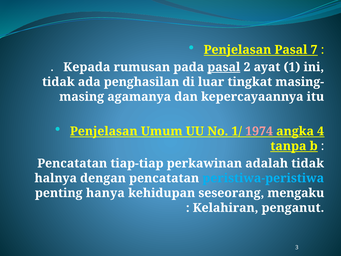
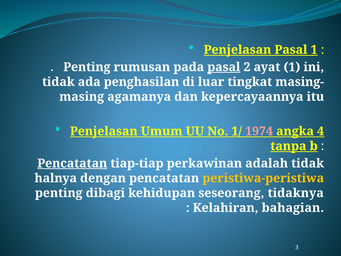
Pasal 7: 7 -> 1 (314, 50)
Kepada: Kepada -> Penting (87, 67)
Pencatatan underline: none -> present (72, 163)
peristiwa-peristiwa colour: light blue -> yellow (263, 178)
hanya: hanya -> dibagi (105, 193)
mengaku: mengaku -> tidaknya (296, 193)
penganut: penganut -> bahagian (293, 208)
